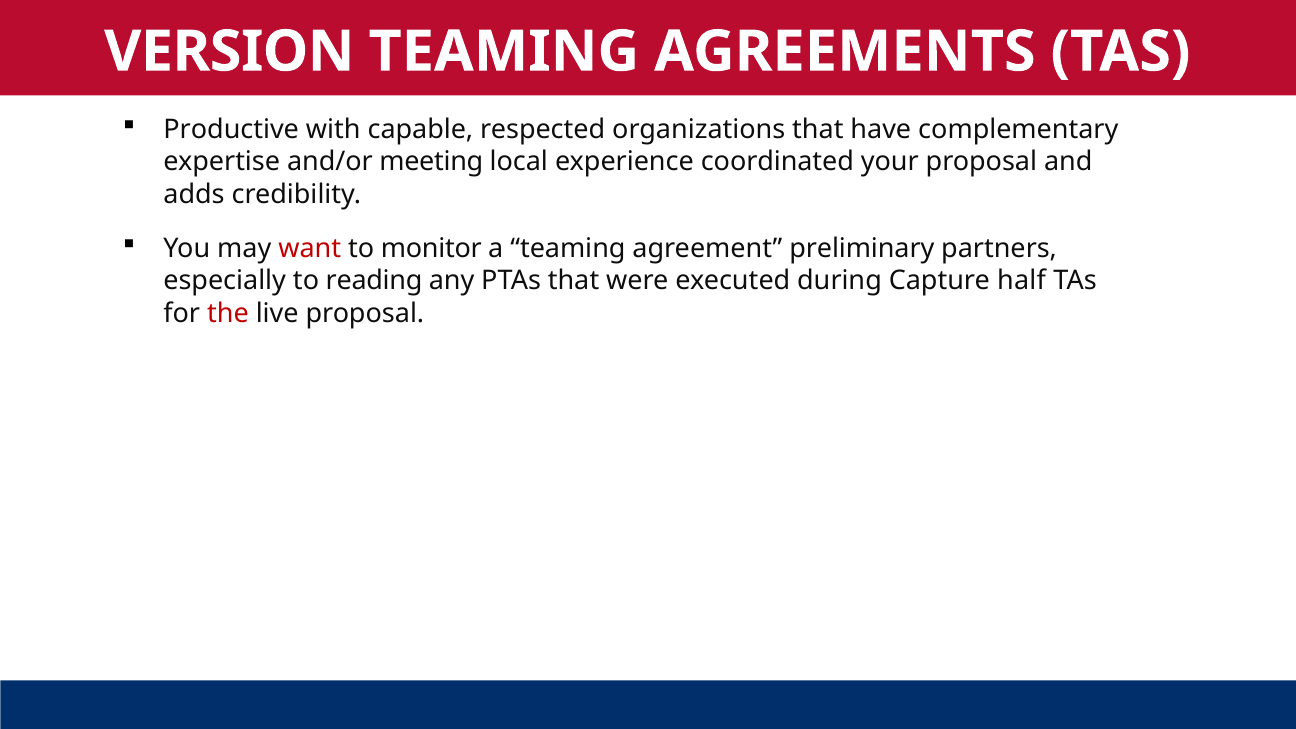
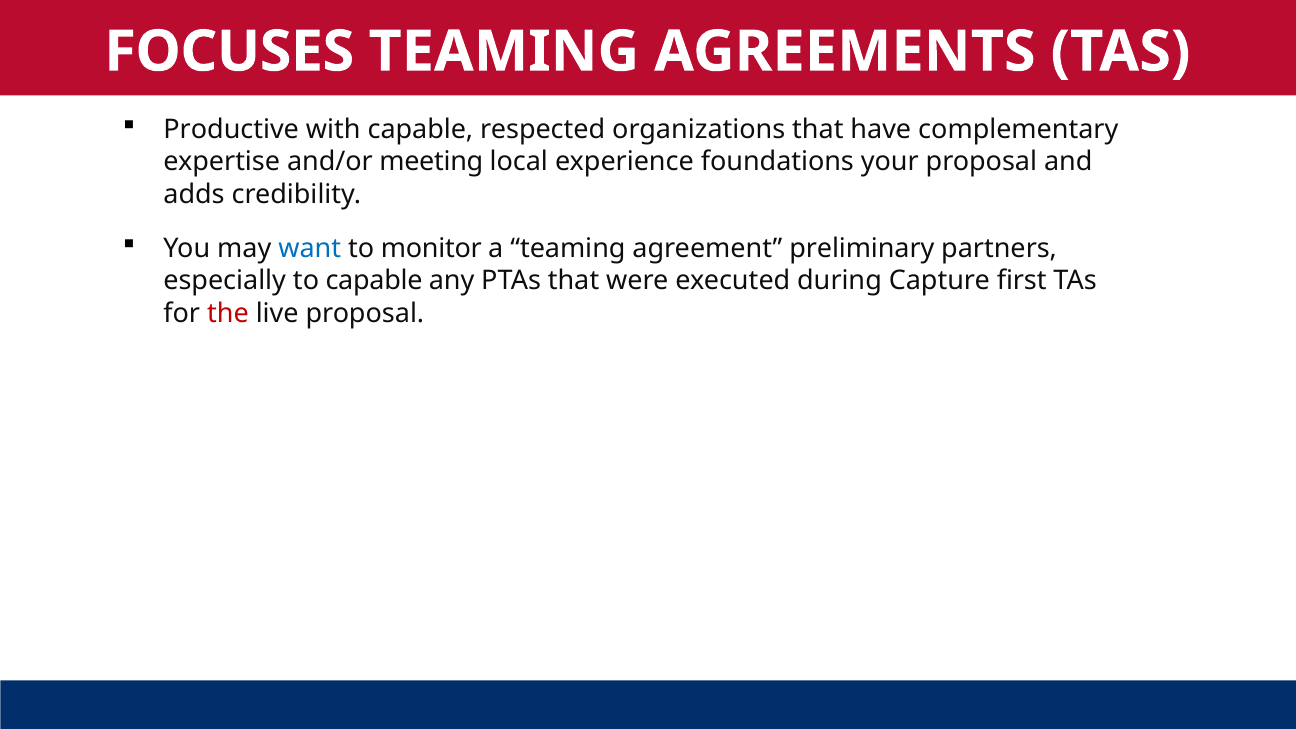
VERSION: VERSION -> FOCUSES (229, 52)
coordinated: coordinated -> foundations (777, 162)
want colour: red -> blue (310, 249)
to reading: reading -> capable (374, 281)
half: half -> first (1022, 281)
